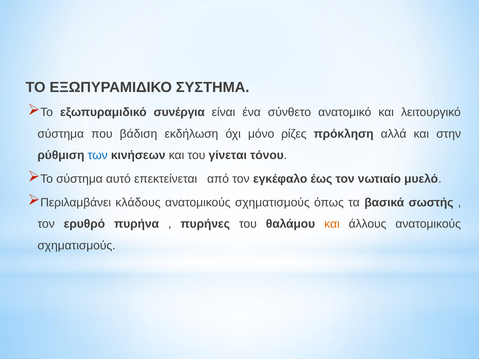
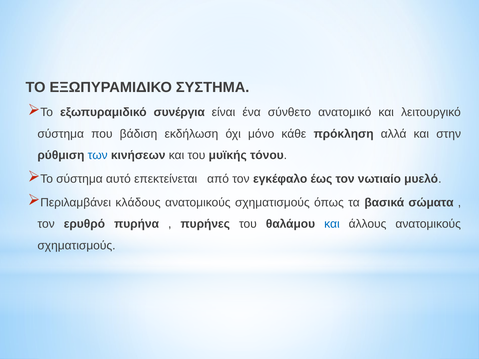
ρίζες: ρίζες -> κάθε (294, 134)
γίνεται: γίνεται -> μυϊκής (228, 155)
σωστής: σωστής -> σώματα (431, 203)
και colour: orange -> blue (332, 224)
